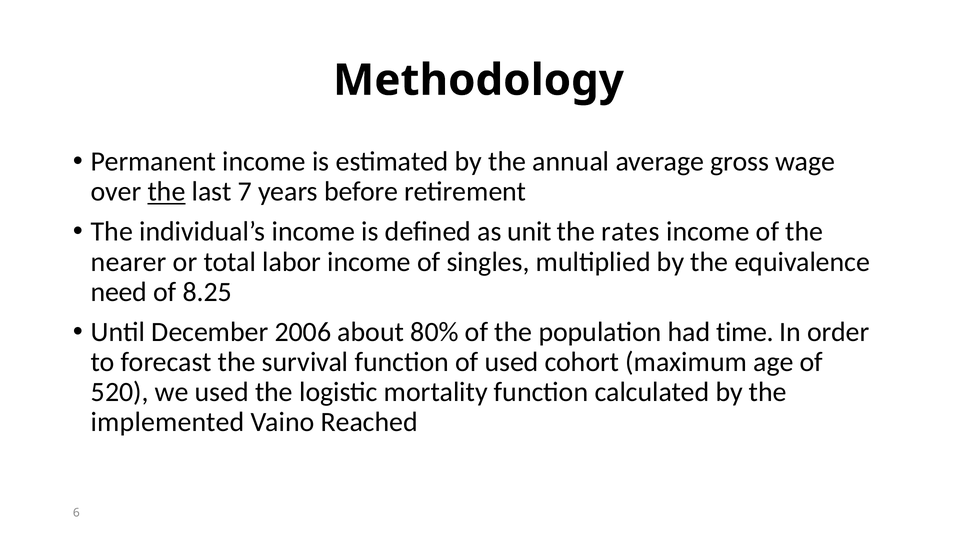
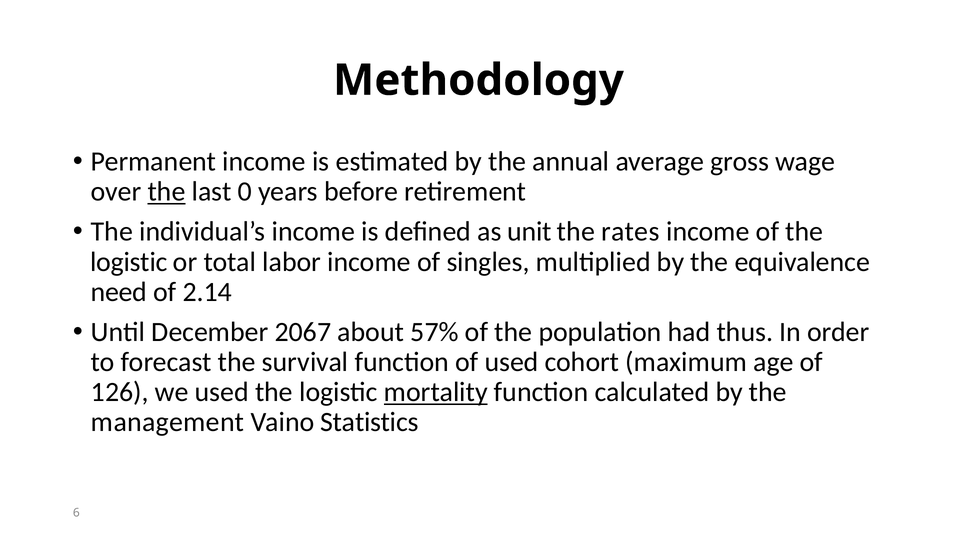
7: 7 -> 0 (245, 192)
nearer: nearer -> logistic (129, 262)
8.25: 8.25 -> 2.14 (207, 292)
2006: 2006 -> 2067 (303, 332)
80%: 80% -> 57% (434, 332)
time: time -> thus (745, 332)
520: 520 -> 126 (120, 392)
mortality underline: none -> present (436, 392)
implemented: implemented -> management (168, 422)
Reached: Reached -> Statistics (369, 422)
